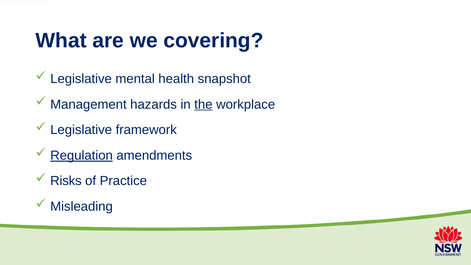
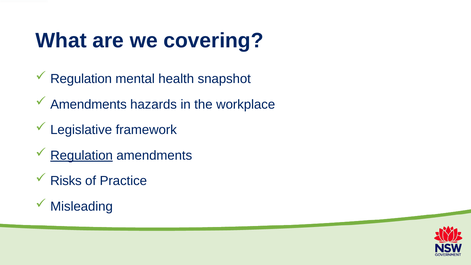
Legislative: Legislative -> Regulation (81, 79)
Management: Management -> Amendments (88, 104)
the underline: present -> none (203, 104)
